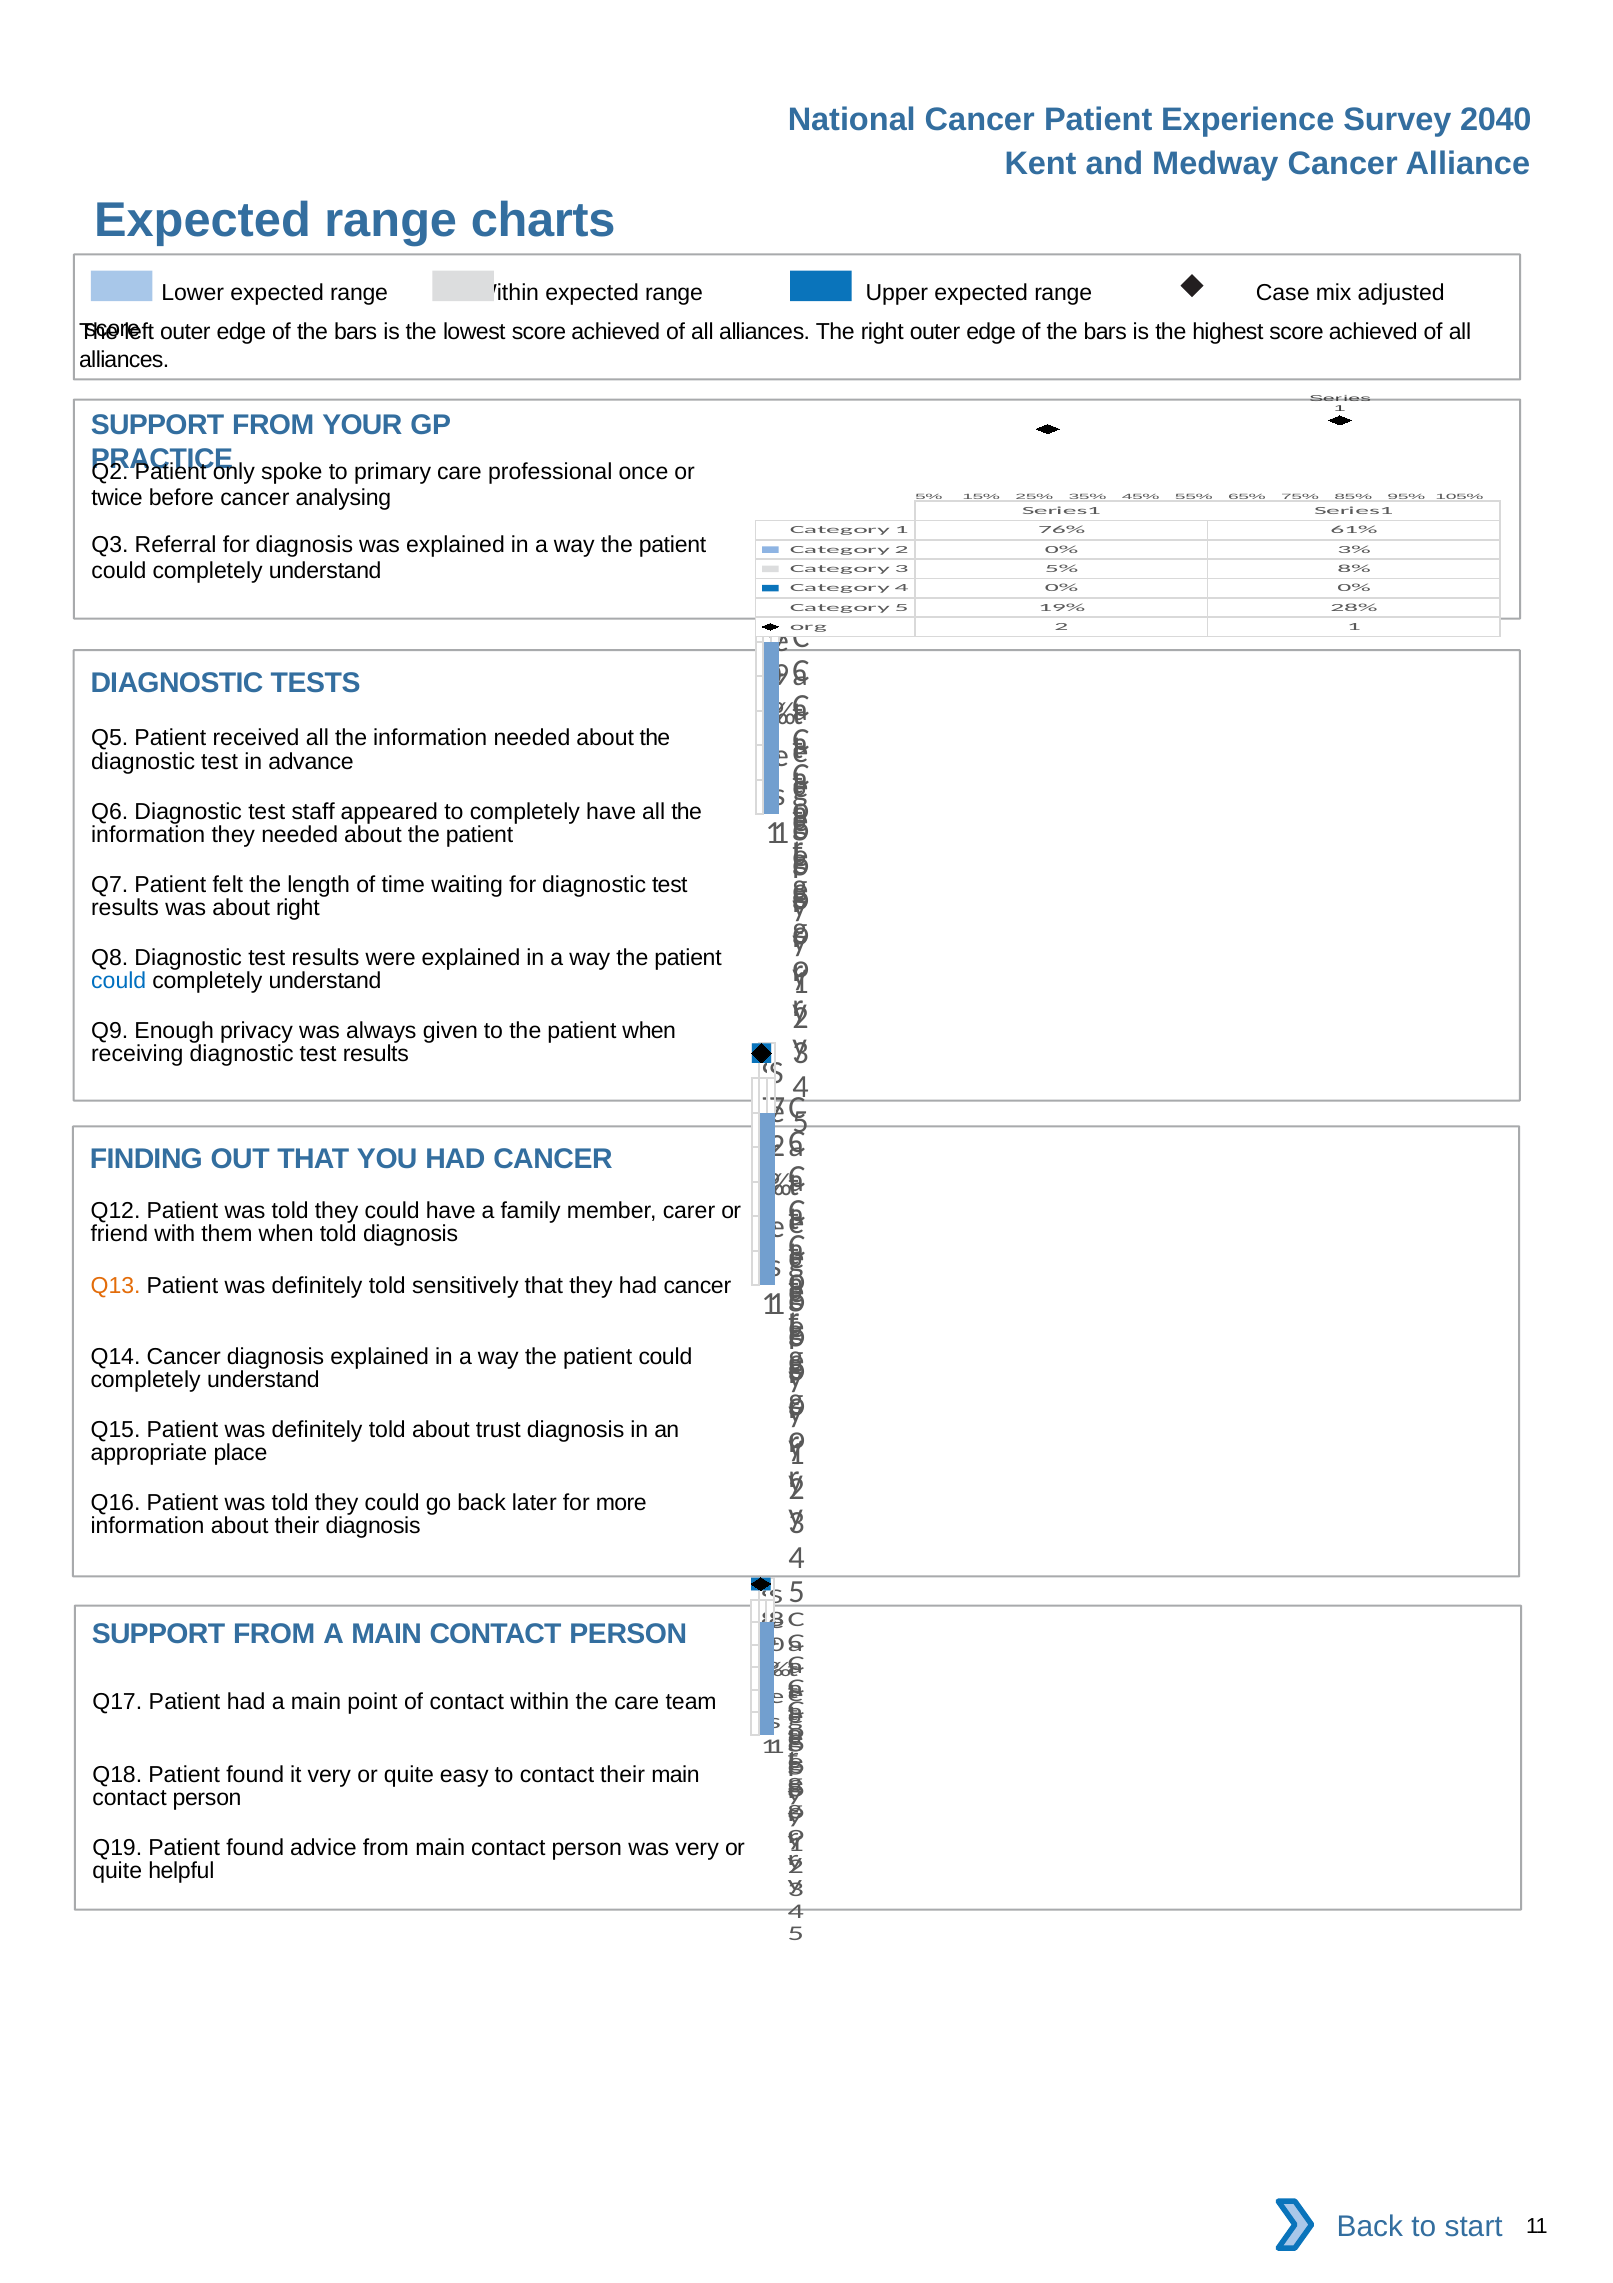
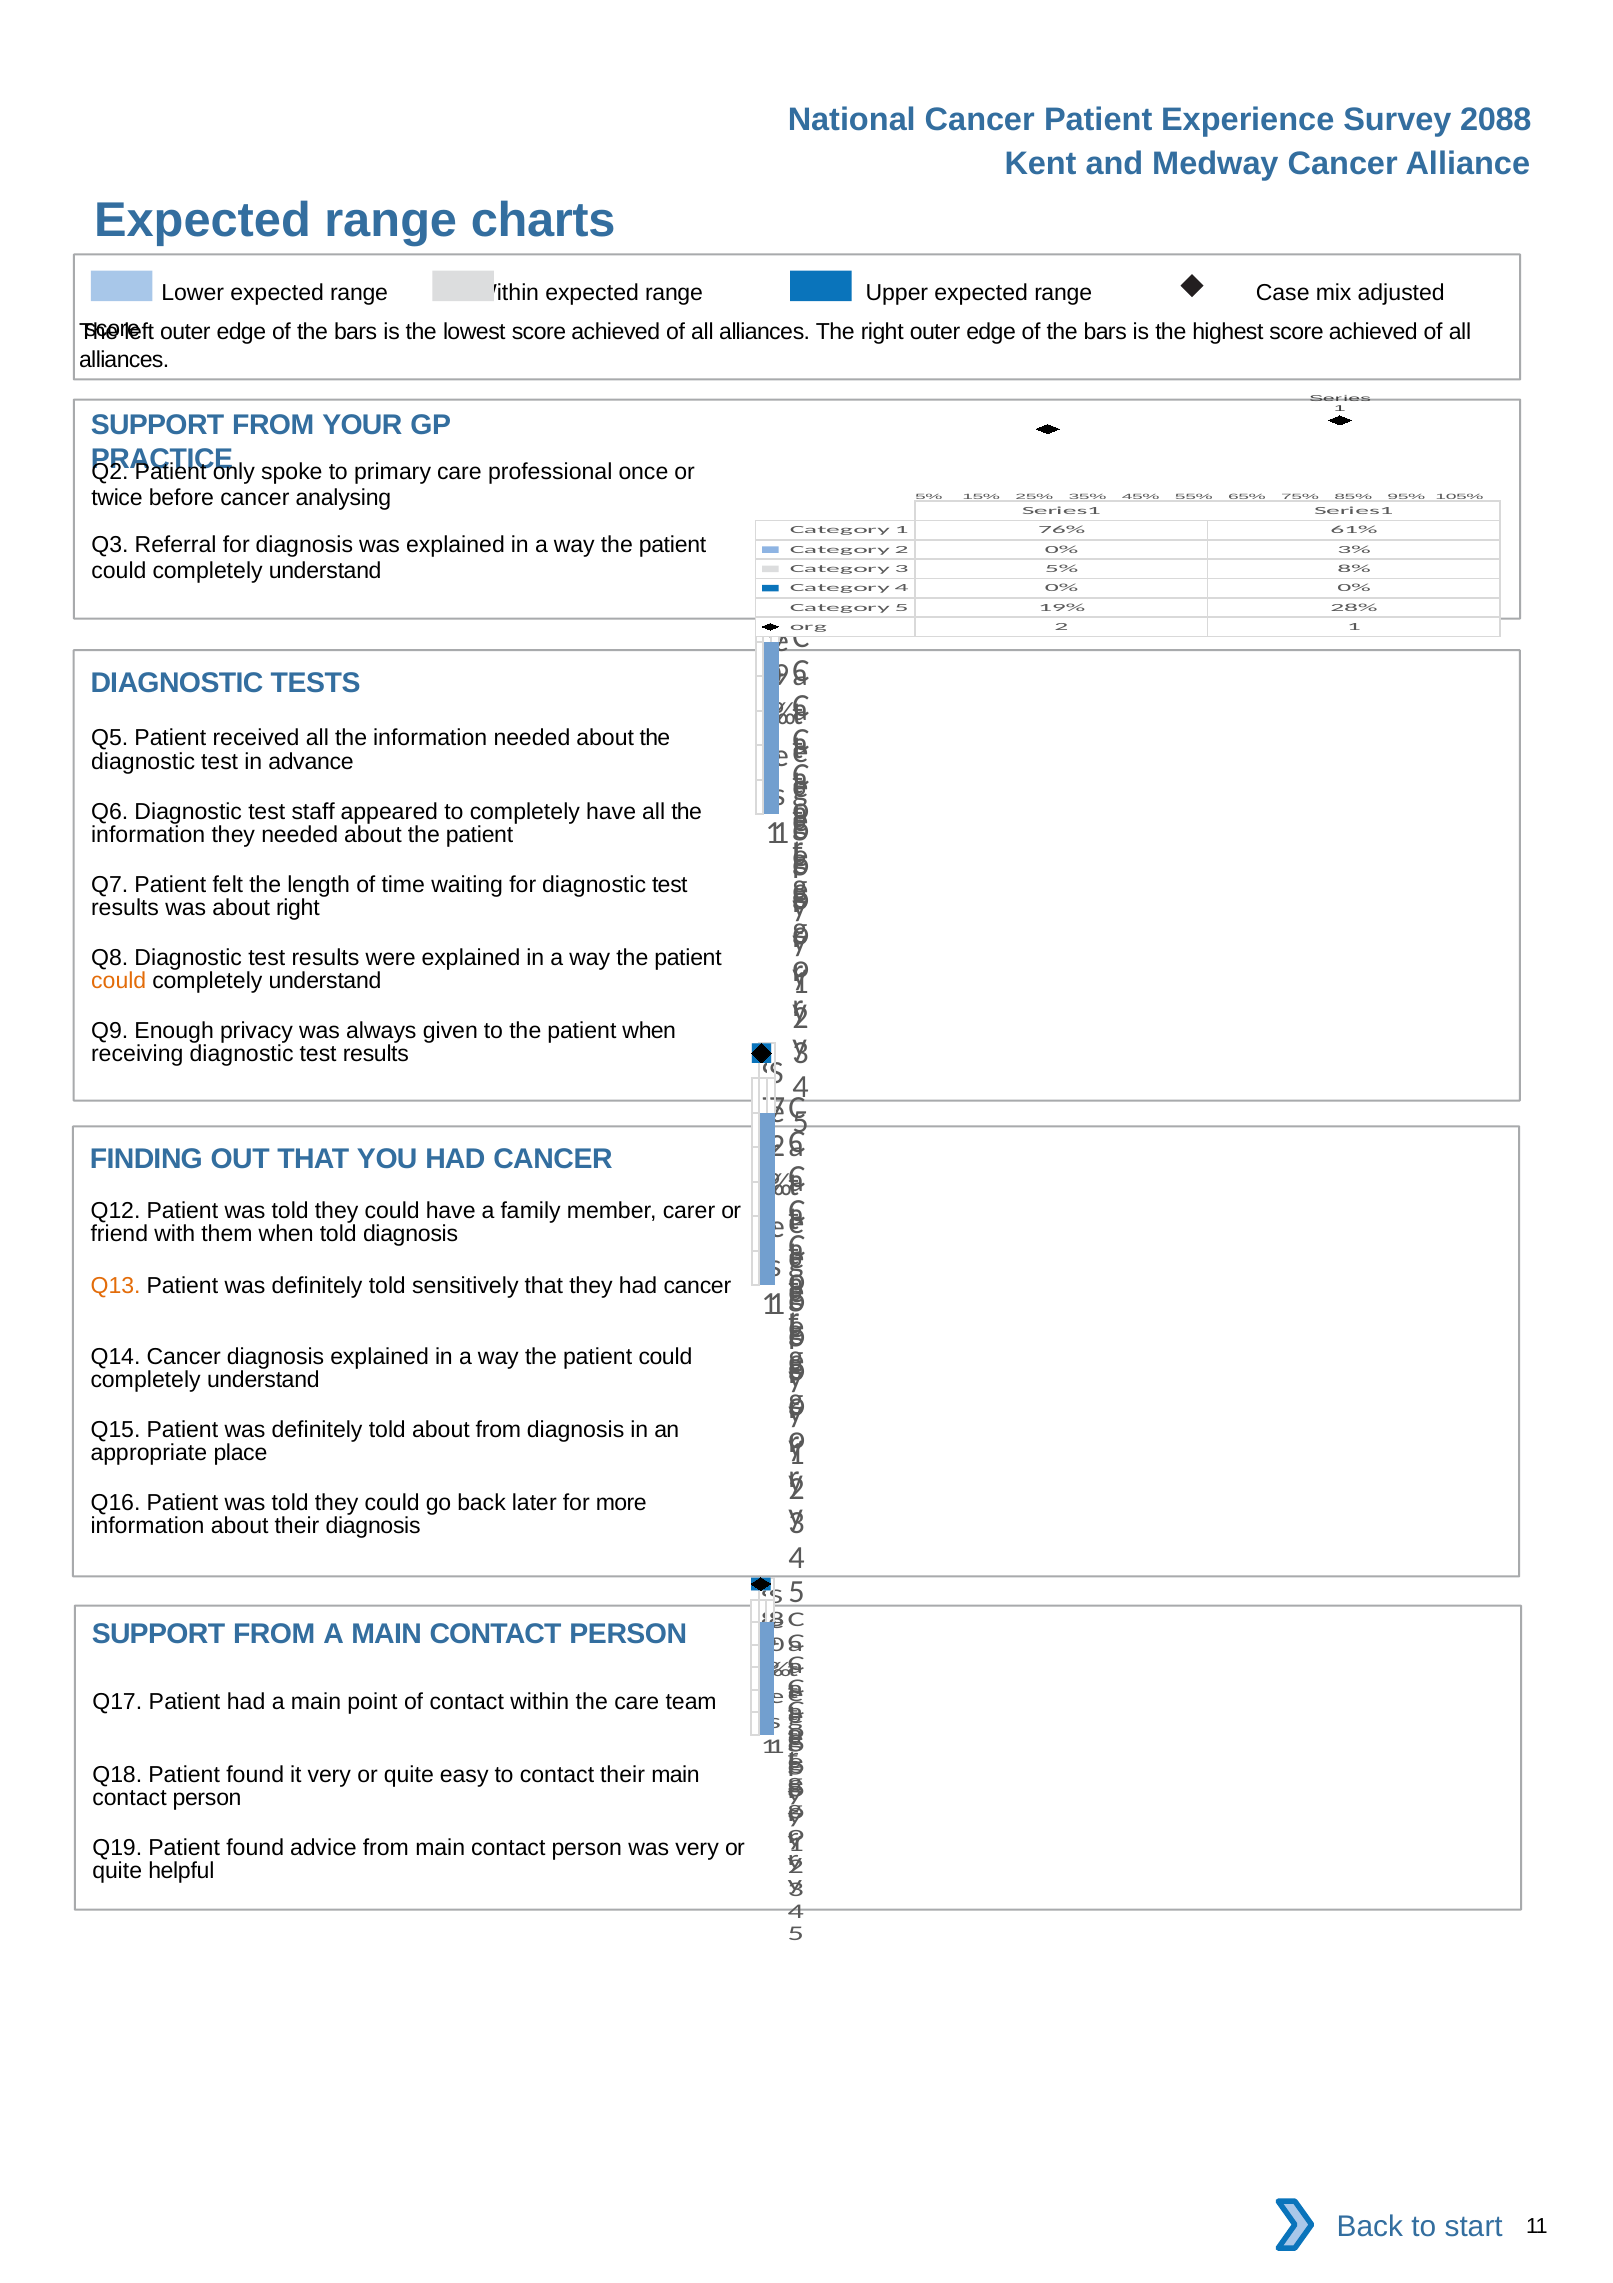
2040: 2040 -> 2088 (1496, 120)
could colour: blue -> orange (119, 981)
about trust: trust -> from (498, 1429)
